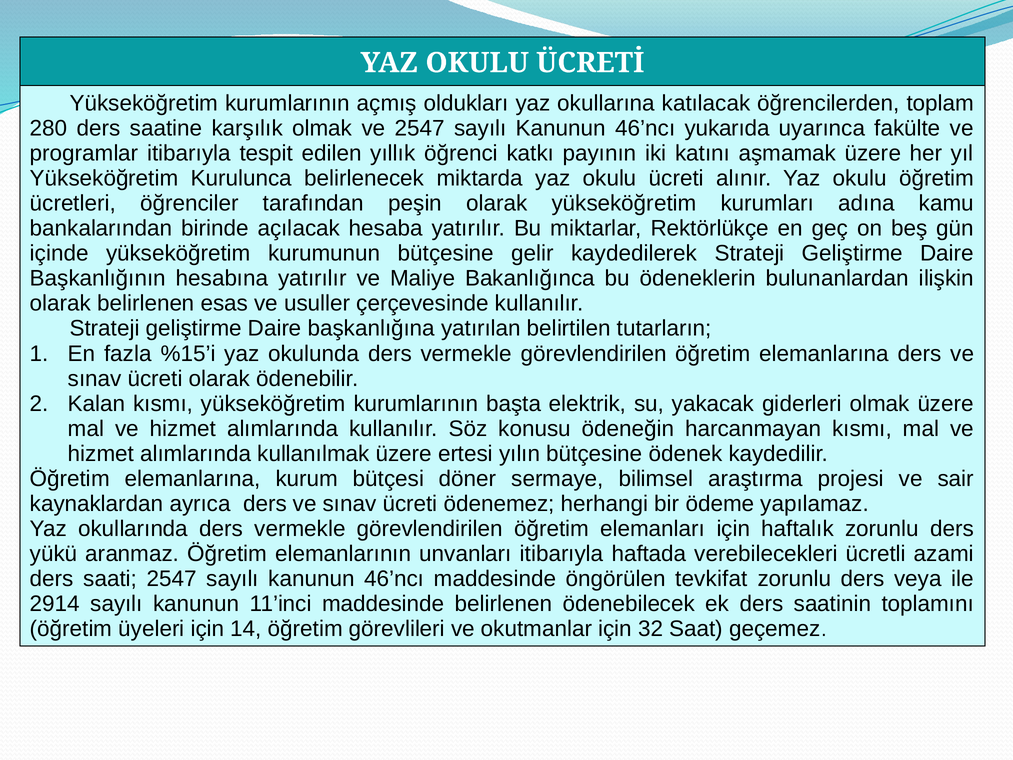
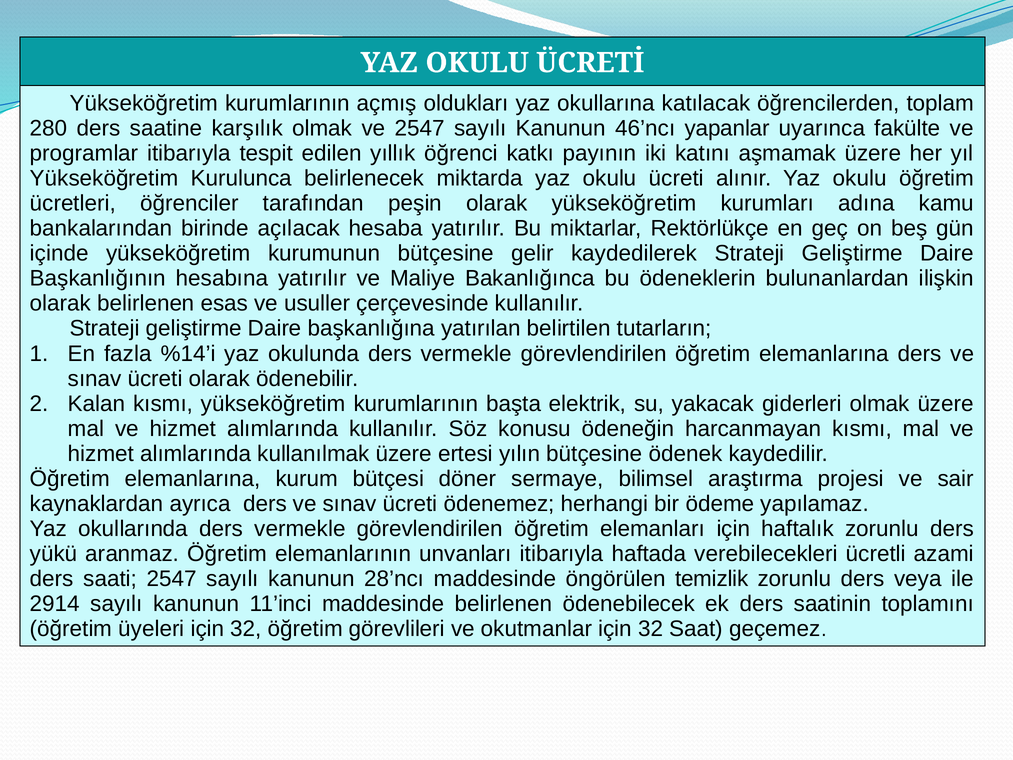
yukarıda: yukarıda -> yapanlar (727, 128)
%15’i: %15’i -> %14’i (188, 353)
46’ncı: 46’ncı -> 28’ncı (394, 579)
tevkifat: tevkifat -> temizlik (712, 579)
üyeleri için 14: 14 -> 32 (246, 629)
